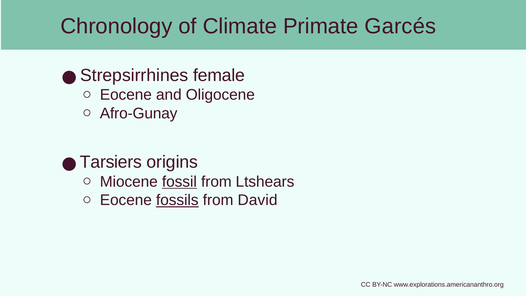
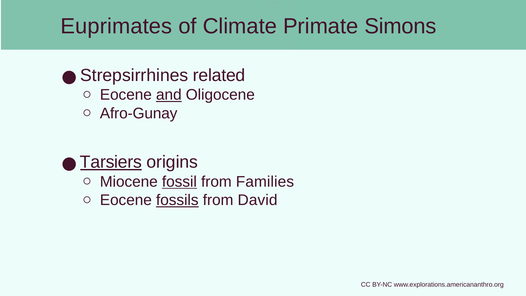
Chronology: Chronology -> Euprimates (116, 26)
Garcés: Garcés -> Simons (400, 26)
female: female -> related (219, 75)
and underline: none -> present (169, 95)
Tarsiers underline: none -> present (111, 162)
Ltshears: Ltshears -> Families (265, 182)
